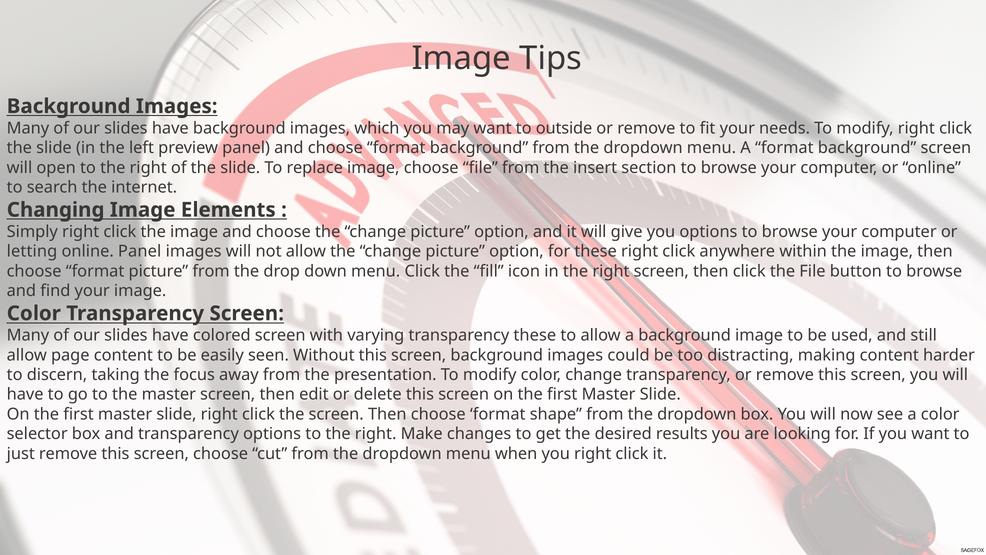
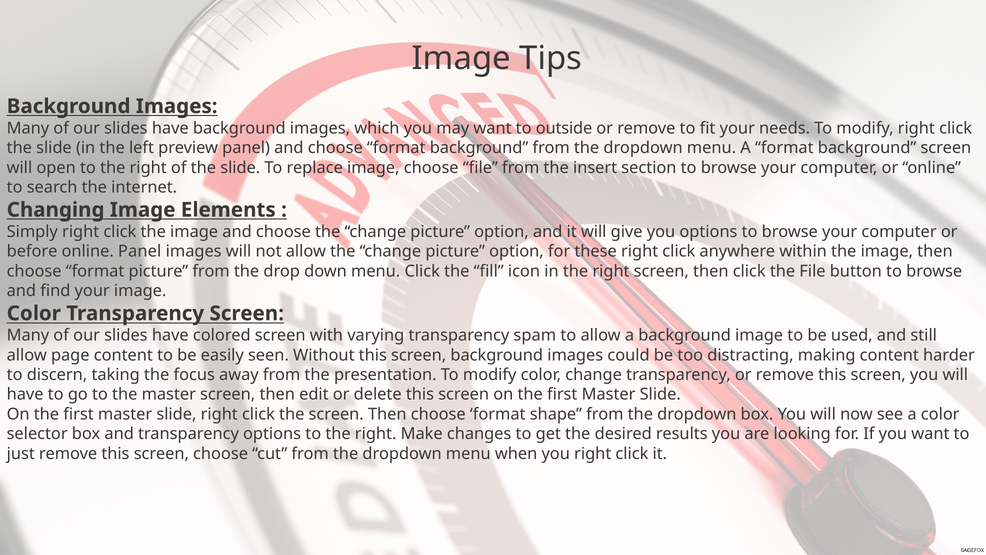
letting: letting -> before (32, 251)
transparency these: these -> spam (535, 335)
